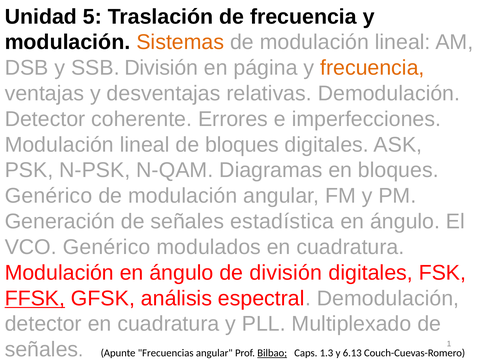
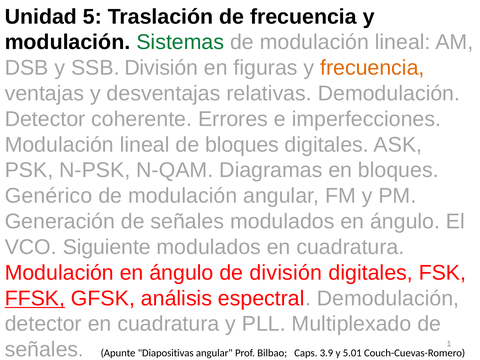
Sistemas colour: orange -> green (180, 42)
página: página -> figuras (266, 68)
señales estadística: estadística -> modulados (282, 221)
VCO Genérico: Genérico -> Siguiente (107, 247)
Frecuencias: Frecuencias -> Diapositivas (166, 353)
Bilbao underline: present -> none (272, 353)
1.3: 1.3 -> 3.9 (326, 353)
6.13: 6.13 -> 5.01 (352, 353)
